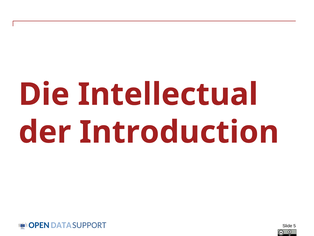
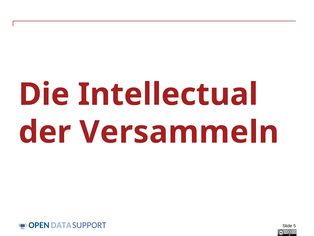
Introduction: Introduction -> Versammeln (179, 132)
